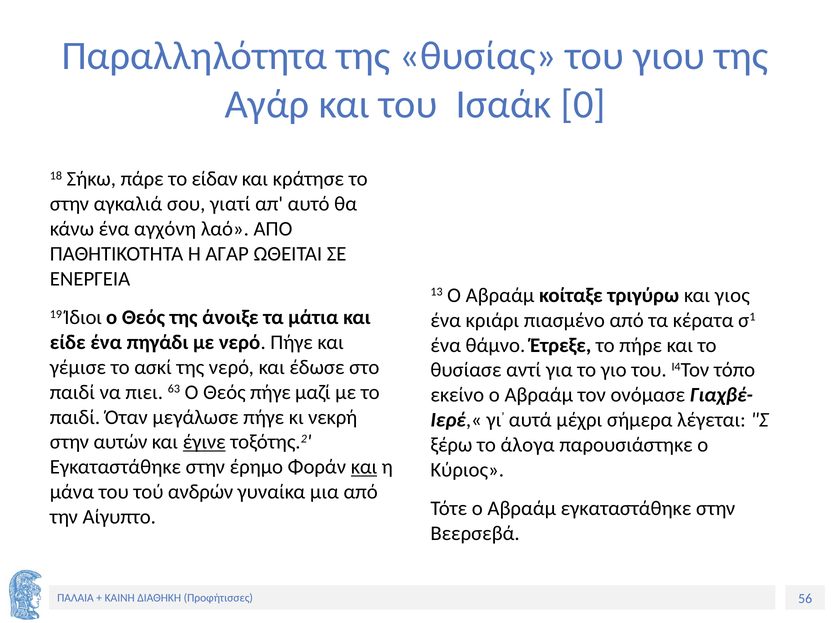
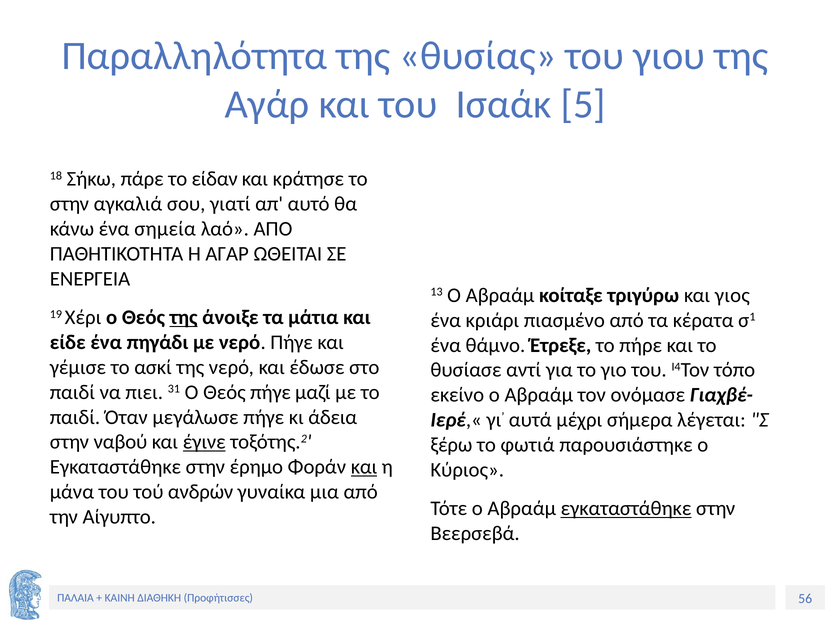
0: 0 -> 5 (583, 105)
αγχόνη: αγχόνη -> σημεία (165, 229)
Ίδιοι: Ίδιοι -> Χέρι (83, 318)
της underline: none -> present (184, 318)
63: 63 -> 31 (174, 389)
νεκρή: νεκρή -> άδεια (333, 417)
αυτών: αυτών -> ναβού (121, 442)
άλογα: άλογα -> φωτιά (528, 445)
εγκαταστάθηκε underline: none -> present (626, 509)
